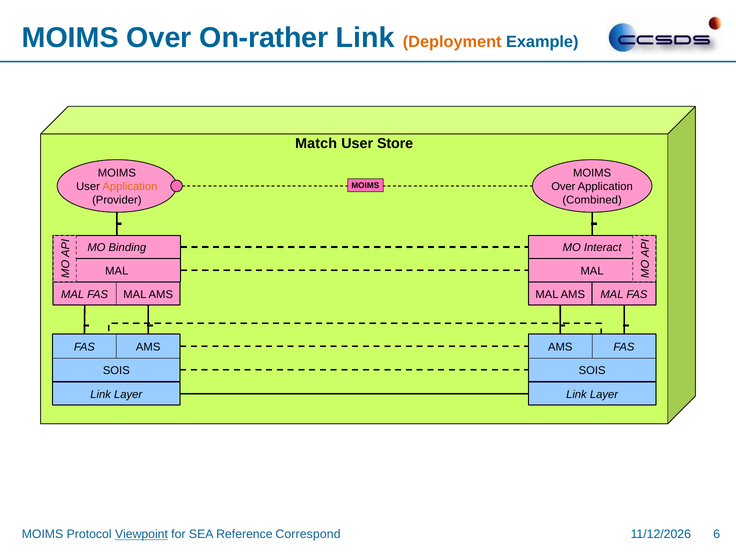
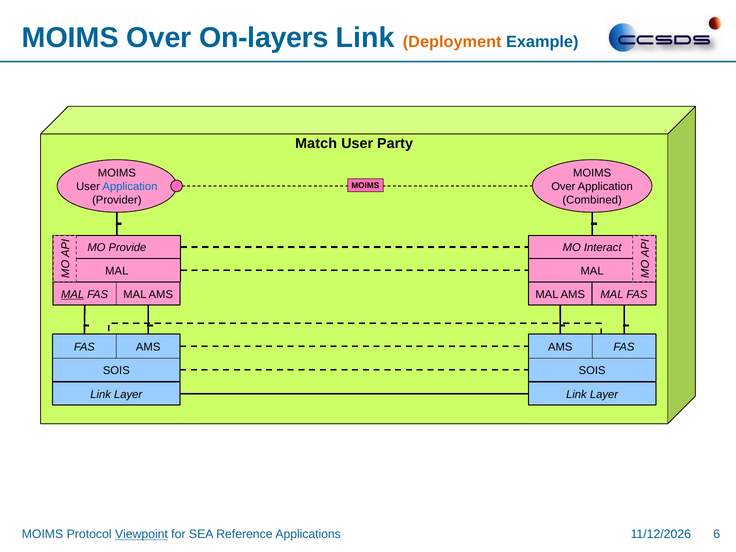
On-rather: On-rather -> On-layers (264, 38)
Store: Store -> Party (395, 144)
Application colour: orange -> blue (130, 187)
Binding: Binding -> Provide (127, 248)
MAL underline: none -> present (73, 294)
Correspond: Correspond -> Applications (308, 534)
